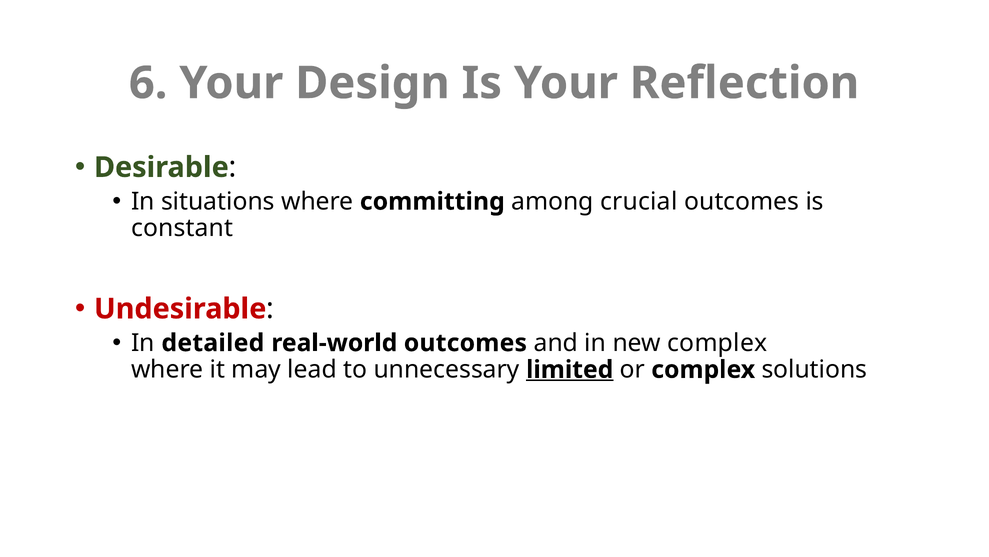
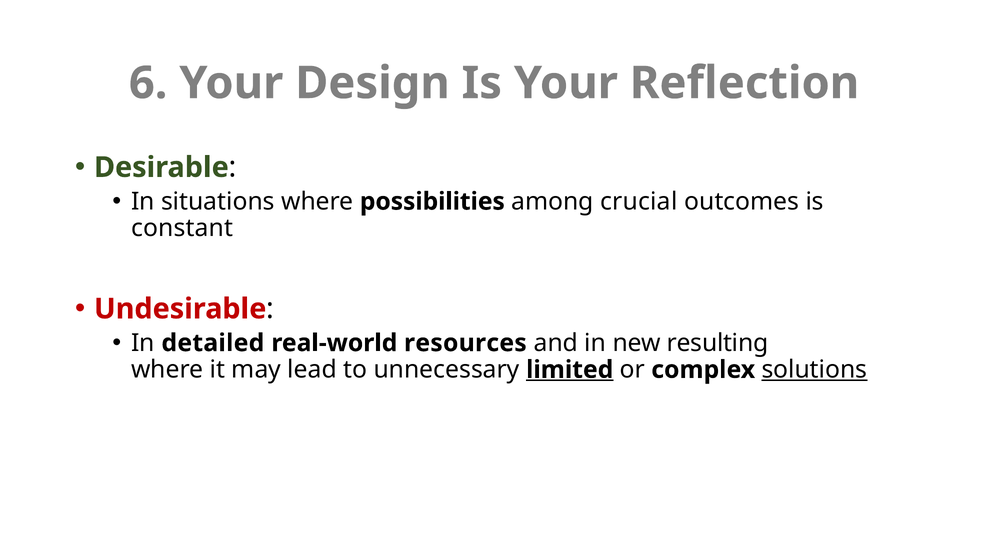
committing: committing -> possibilities (432, 201)
real-world outcomes: outcomes -> resources (465, 343)
new complex: complex -> resulting (718, 343)
solutions underline: none -> present (814, 369)
